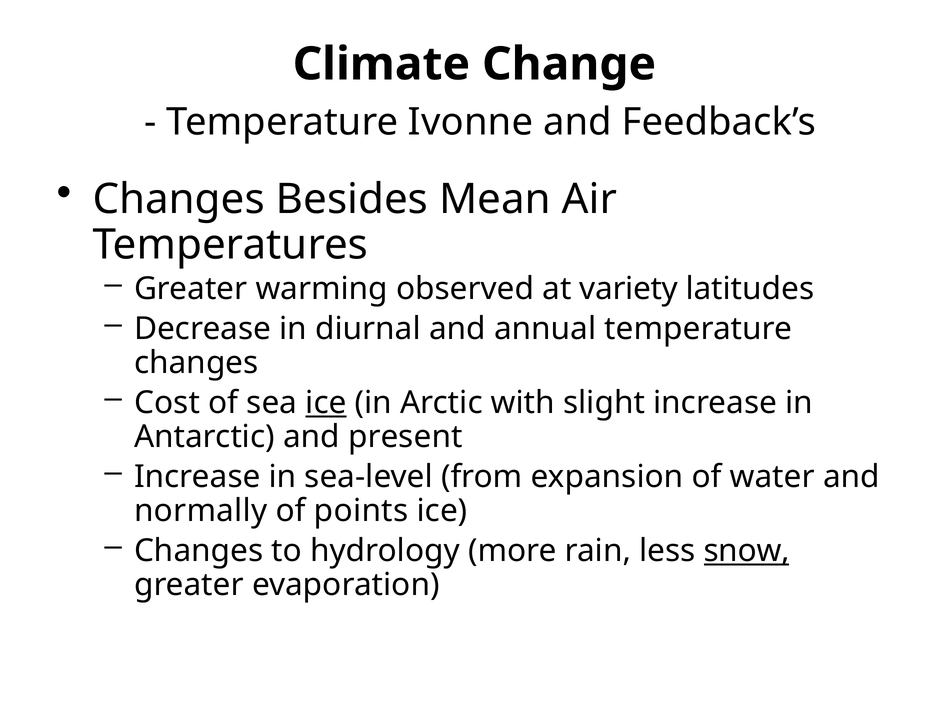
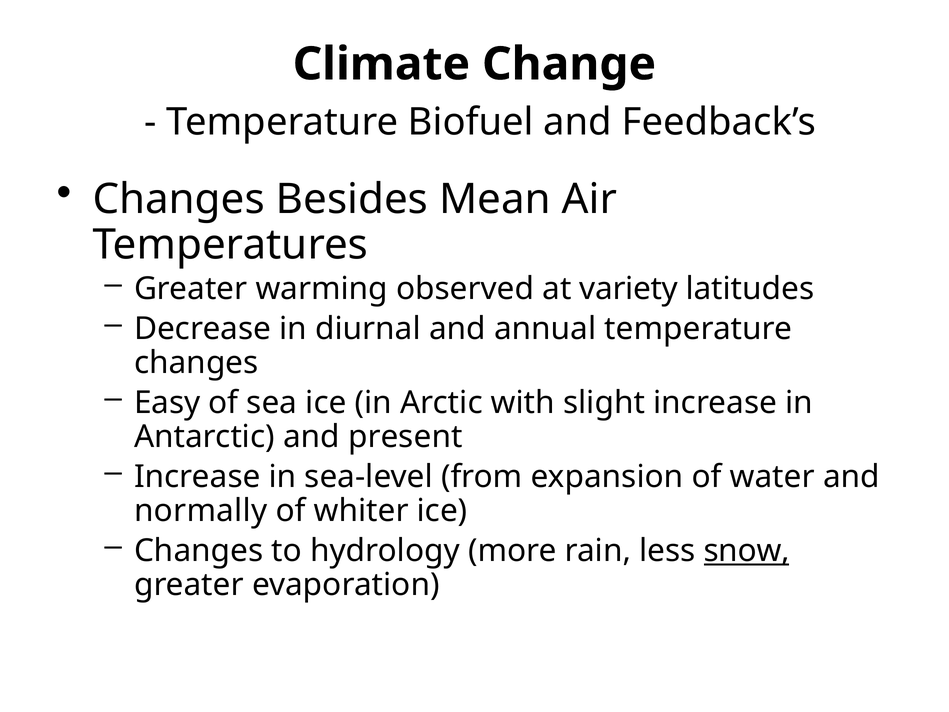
Ivonne: Ivonne -> Biofuel (471, 122)
Cost: Cost -> Easy (167, 403)
ice underline: present -> none (326, 403)
points: points -> whiter (361, 511)
